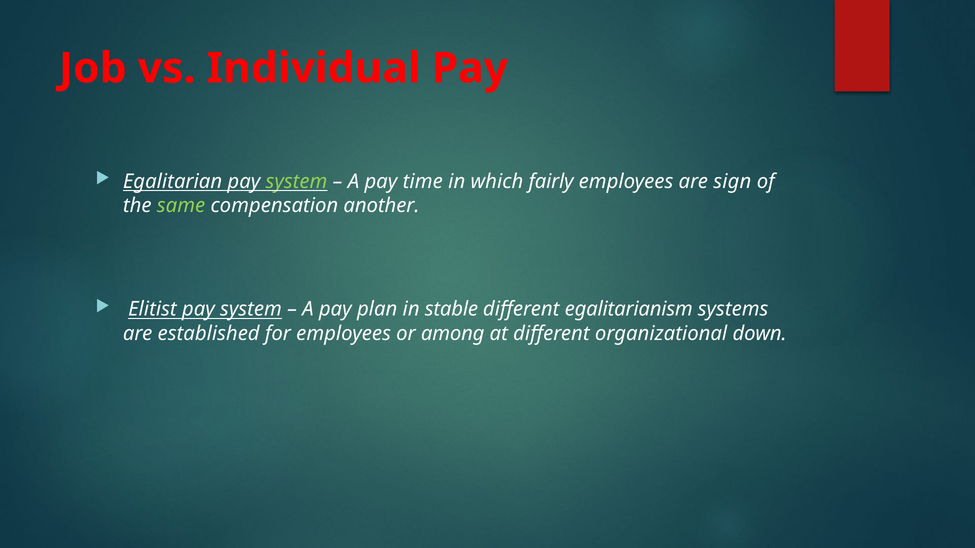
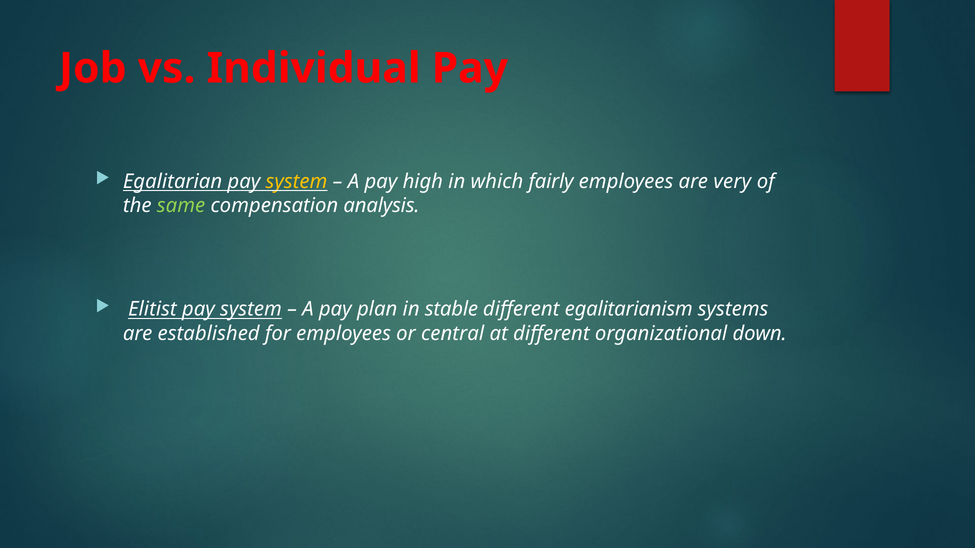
system colour: light green -> yellow (296, 181)
time: time -> high (423, 181)
sign: sign -> very (732, 181)
another: another -> analysis (382, 206)
among: among -> central (453, 334)
